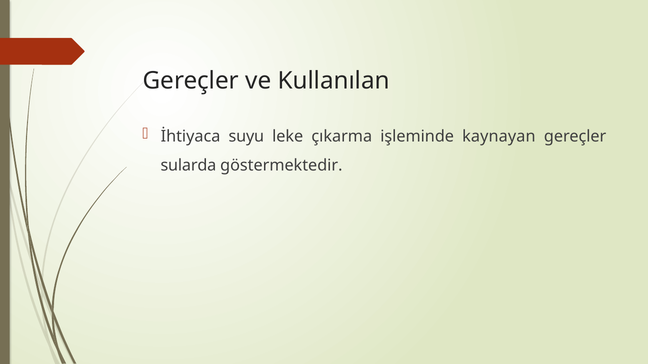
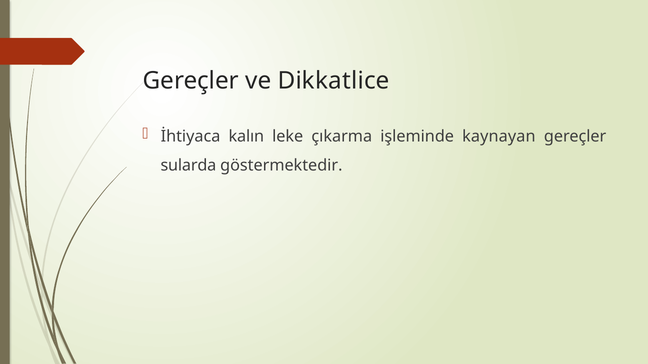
Kullanılan: Kullanılan -> Dikkatlice (334, 81)
suyu: suyu -> kalın (246, 136)
